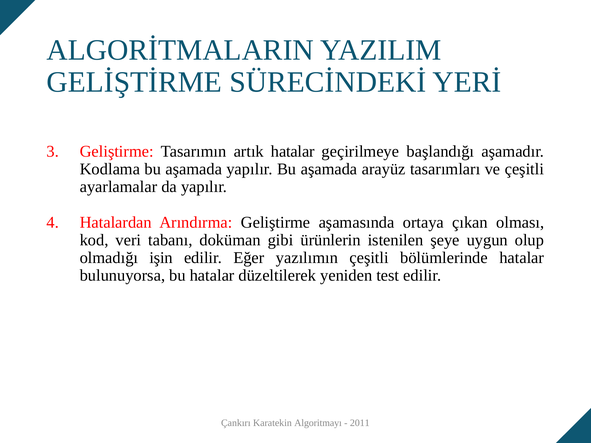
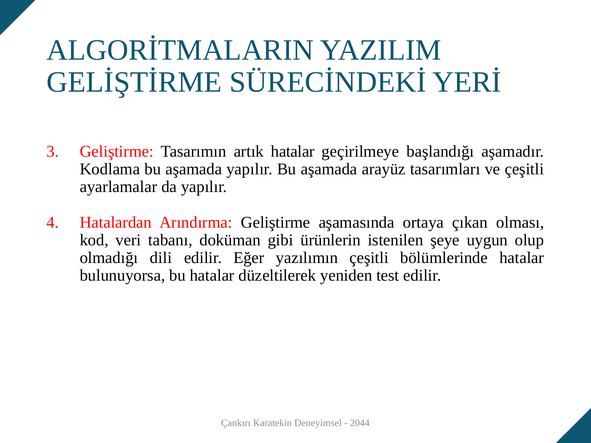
işin: işin -> dili (161, 258)
Algoritmayı: Algoritmayı -> Deneyimsel (318, 423)
2011: 2011 -> 2044 (360, 423)
